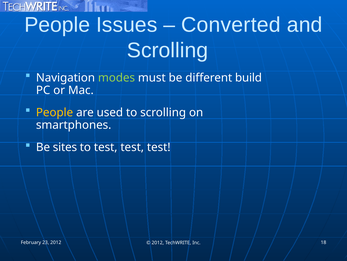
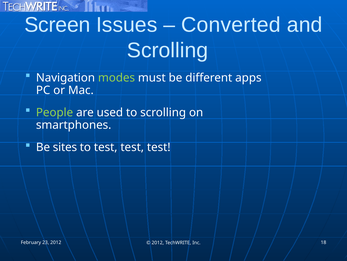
People: People -> Screen (57, 25)
build: build -> apps (248, 78)
People colour: yellow -> light green (55, 112)
